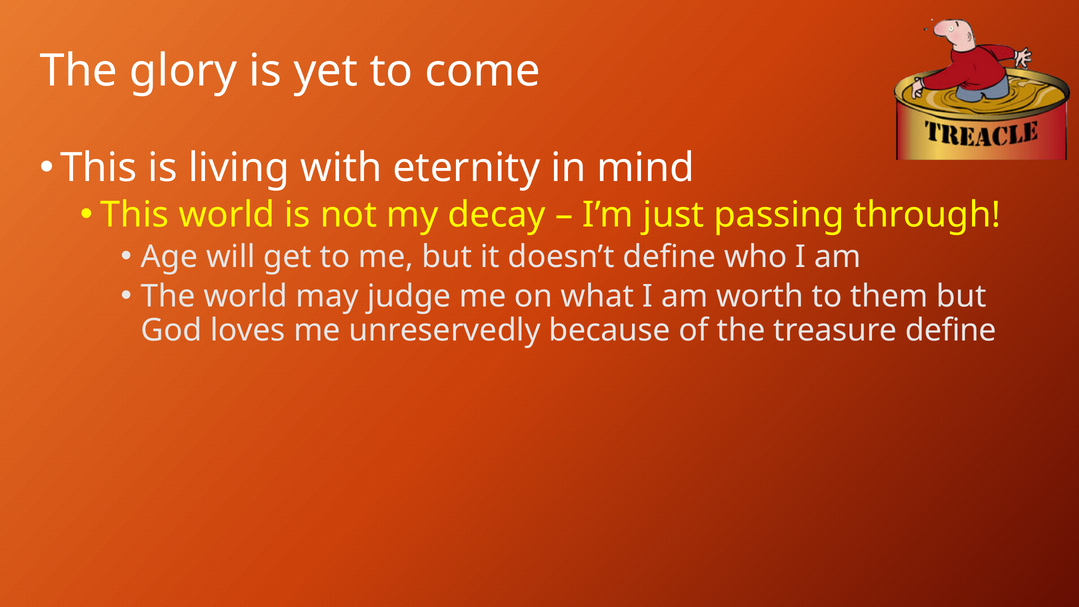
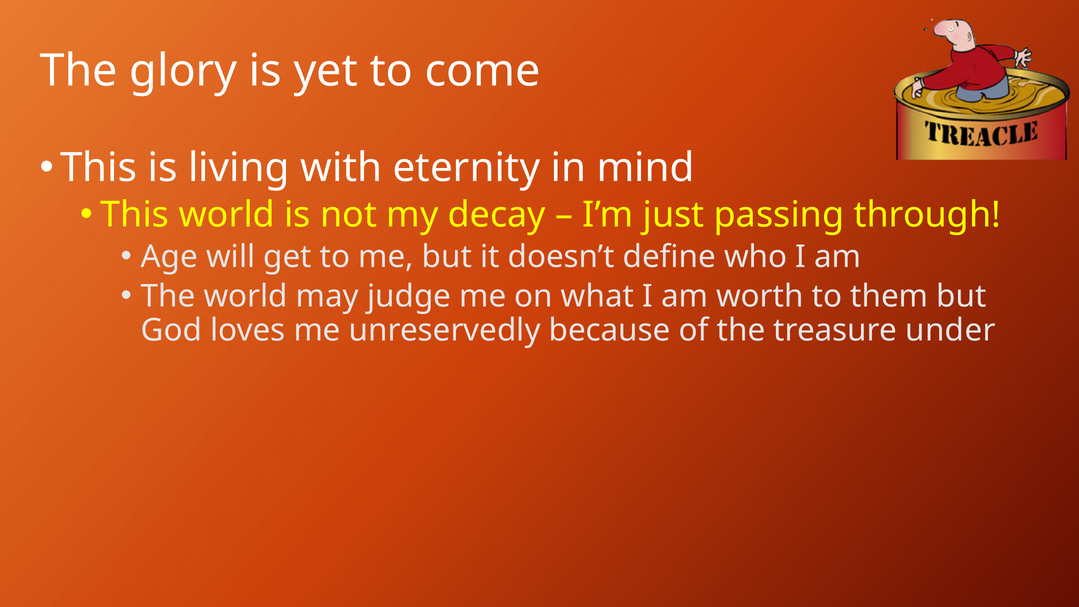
treasure define: define -> under (951, 330)
